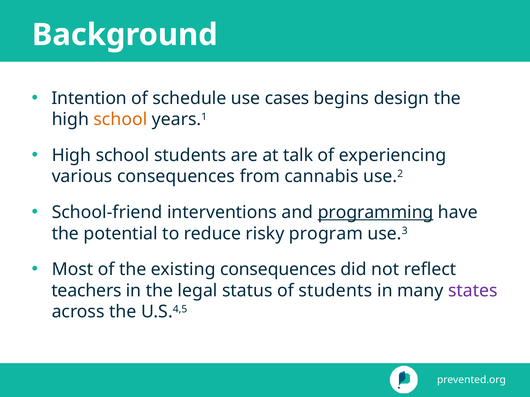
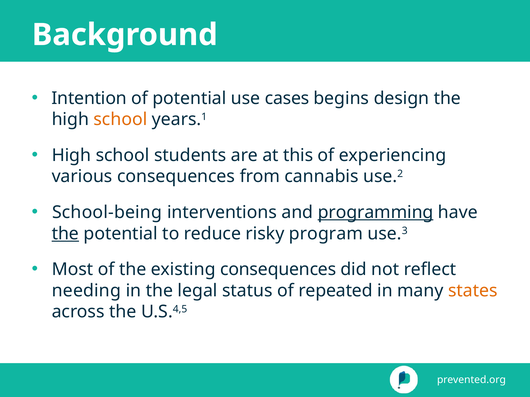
of schedule: schedule -> potential (189, 98)
talk: talk -> this (298, 156)
School-friend: School-friend -> School-being (107, 213)
the underline: none -> present (65, 234)
teachers: teachers -> needing (86, 291)
of students: students -> repeated (336, 291)
states colour: purple -> orange (473, 291)
